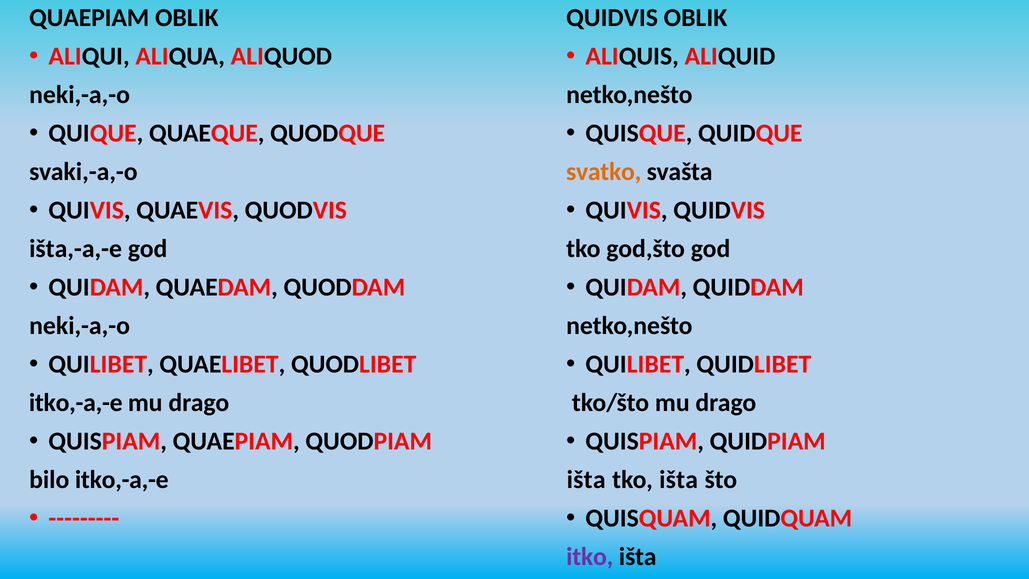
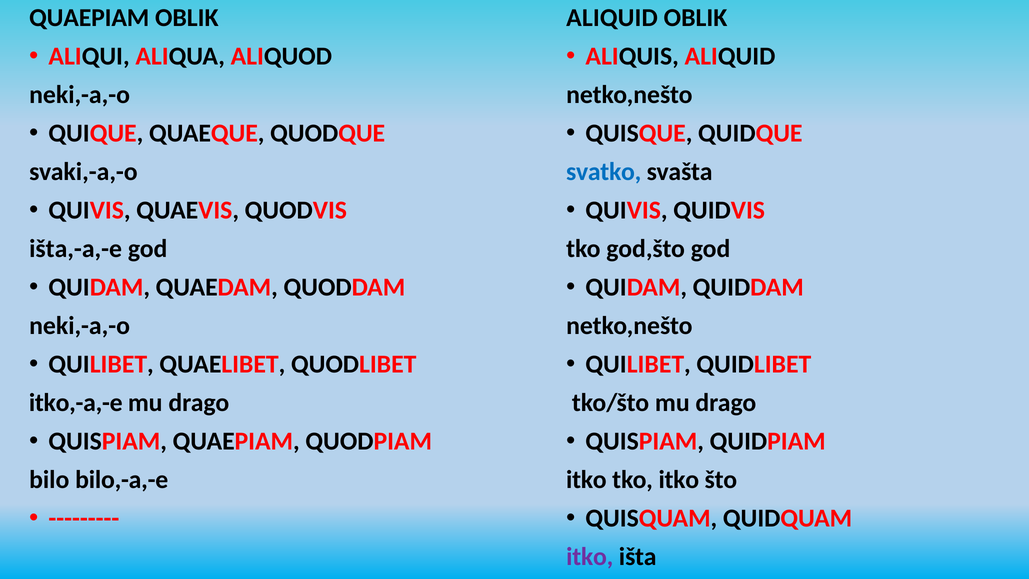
QUIDVIS: QUIDVIS -> ALIQUID (612, 18)
svatko colour: orange -> blue (604, 172)
bilo itko,-a,-e: itko,-a,-e -> bilo,-a,-e (122, 480)
išta: išta -> itko (586, 480)
tko išta: išta -> itko (679, 480)
